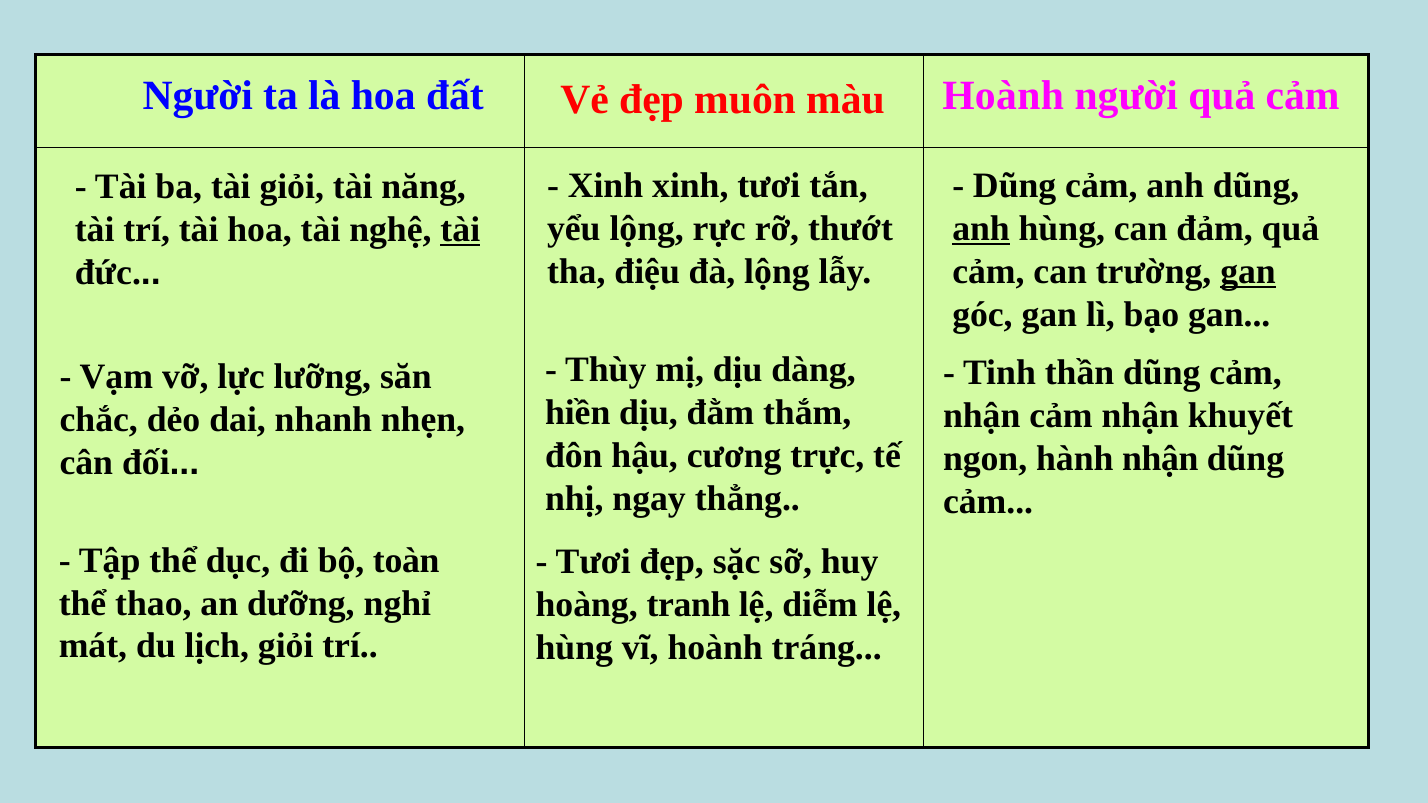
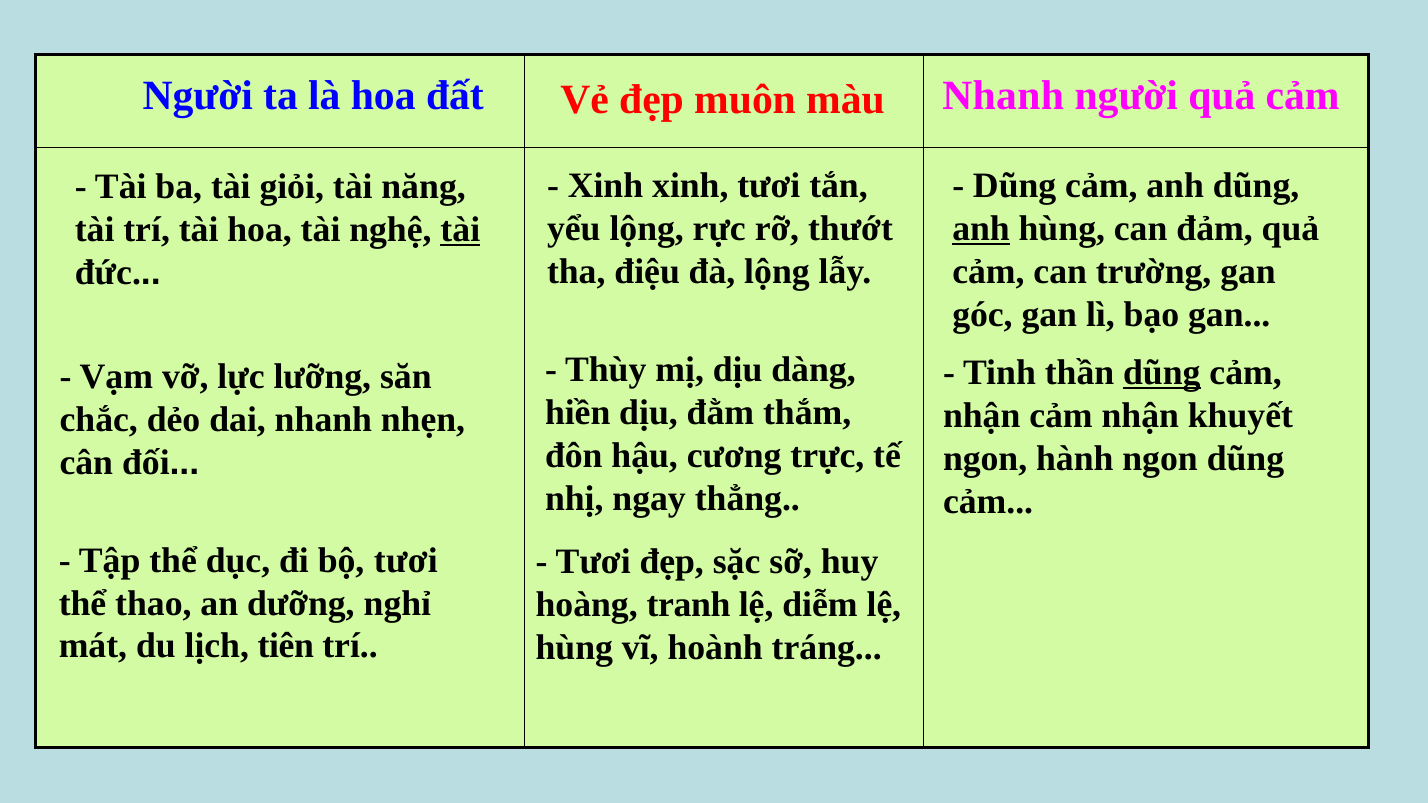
màu Hoành: Hoành -> Nhanh (1003, 96)
gan underline: present -> none (1248, 272)
dũng underline: none -> present (1162, 373)
hành nhận: nhận -> ngon (1160, 459)
bộ toàn: toàn -> tươi (406, 561)
lịch giỏi: giỏi -> tiên (286, 646)
